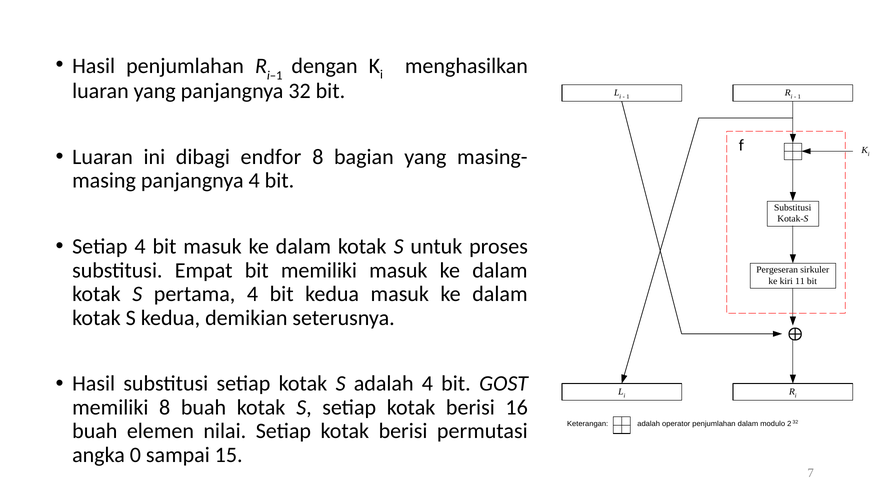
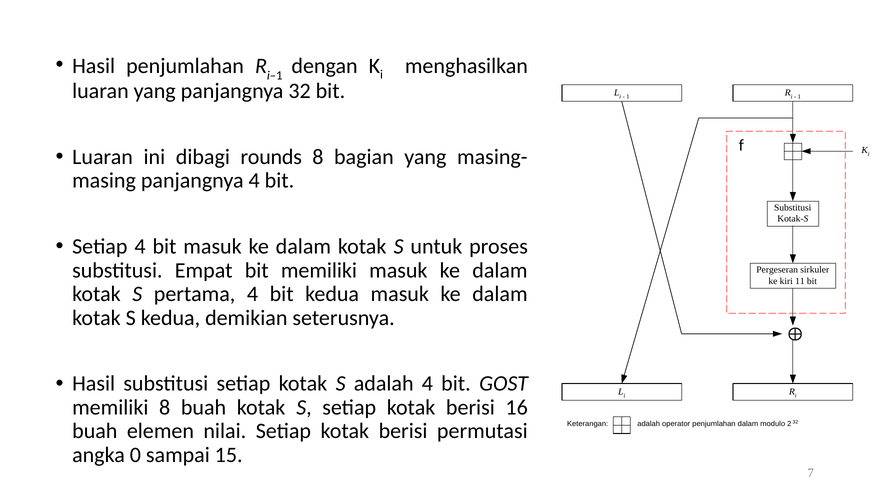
endfor: endfor -> rounds (271, 157)
